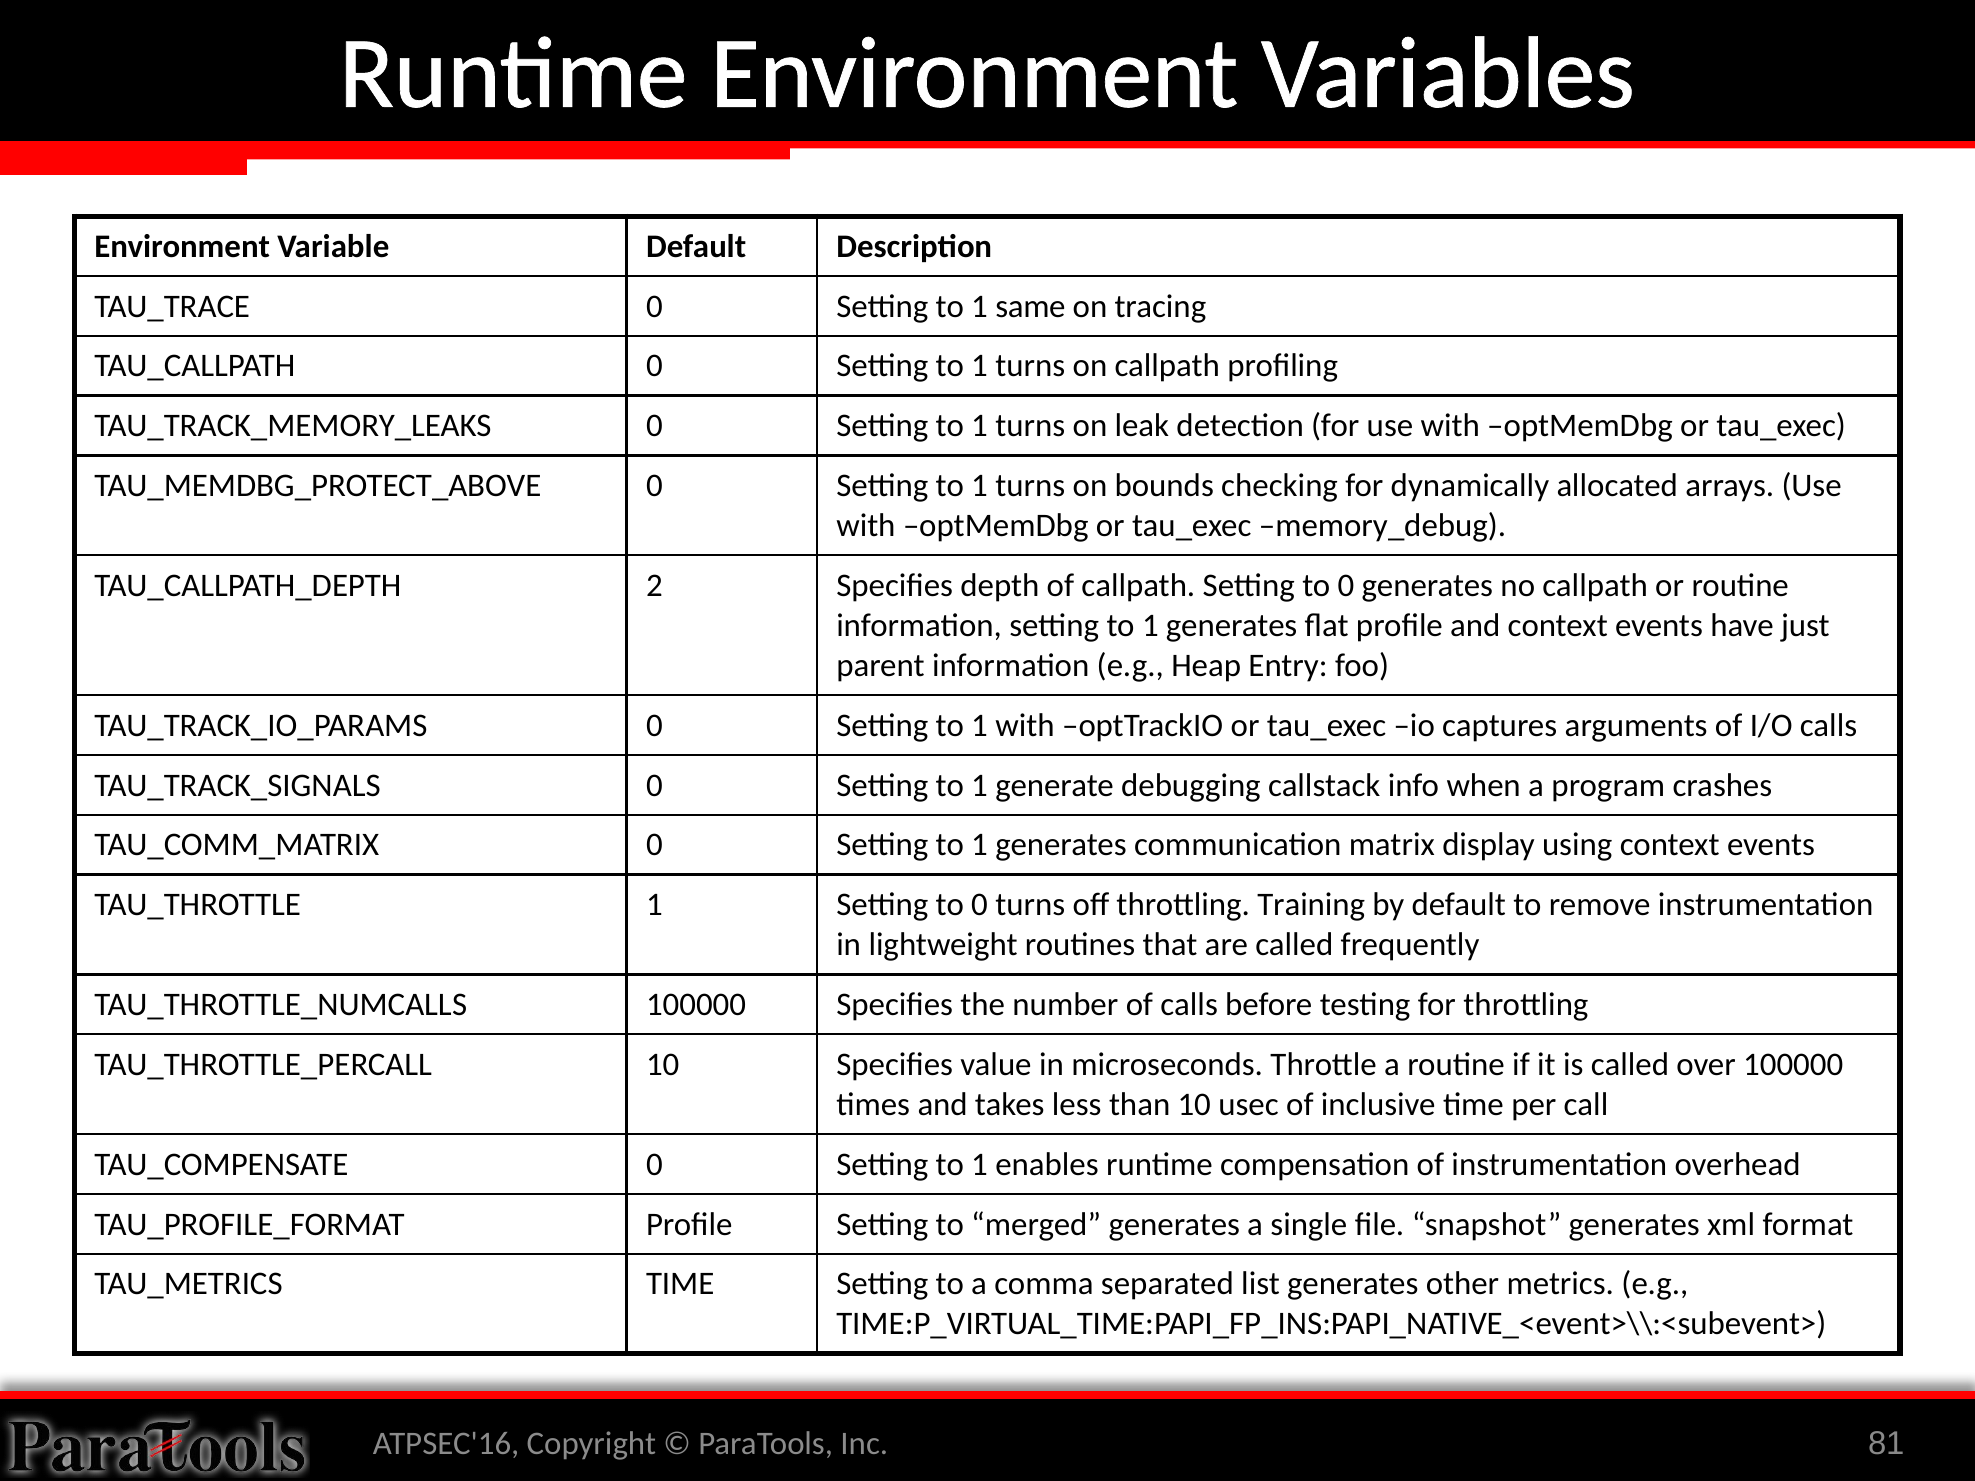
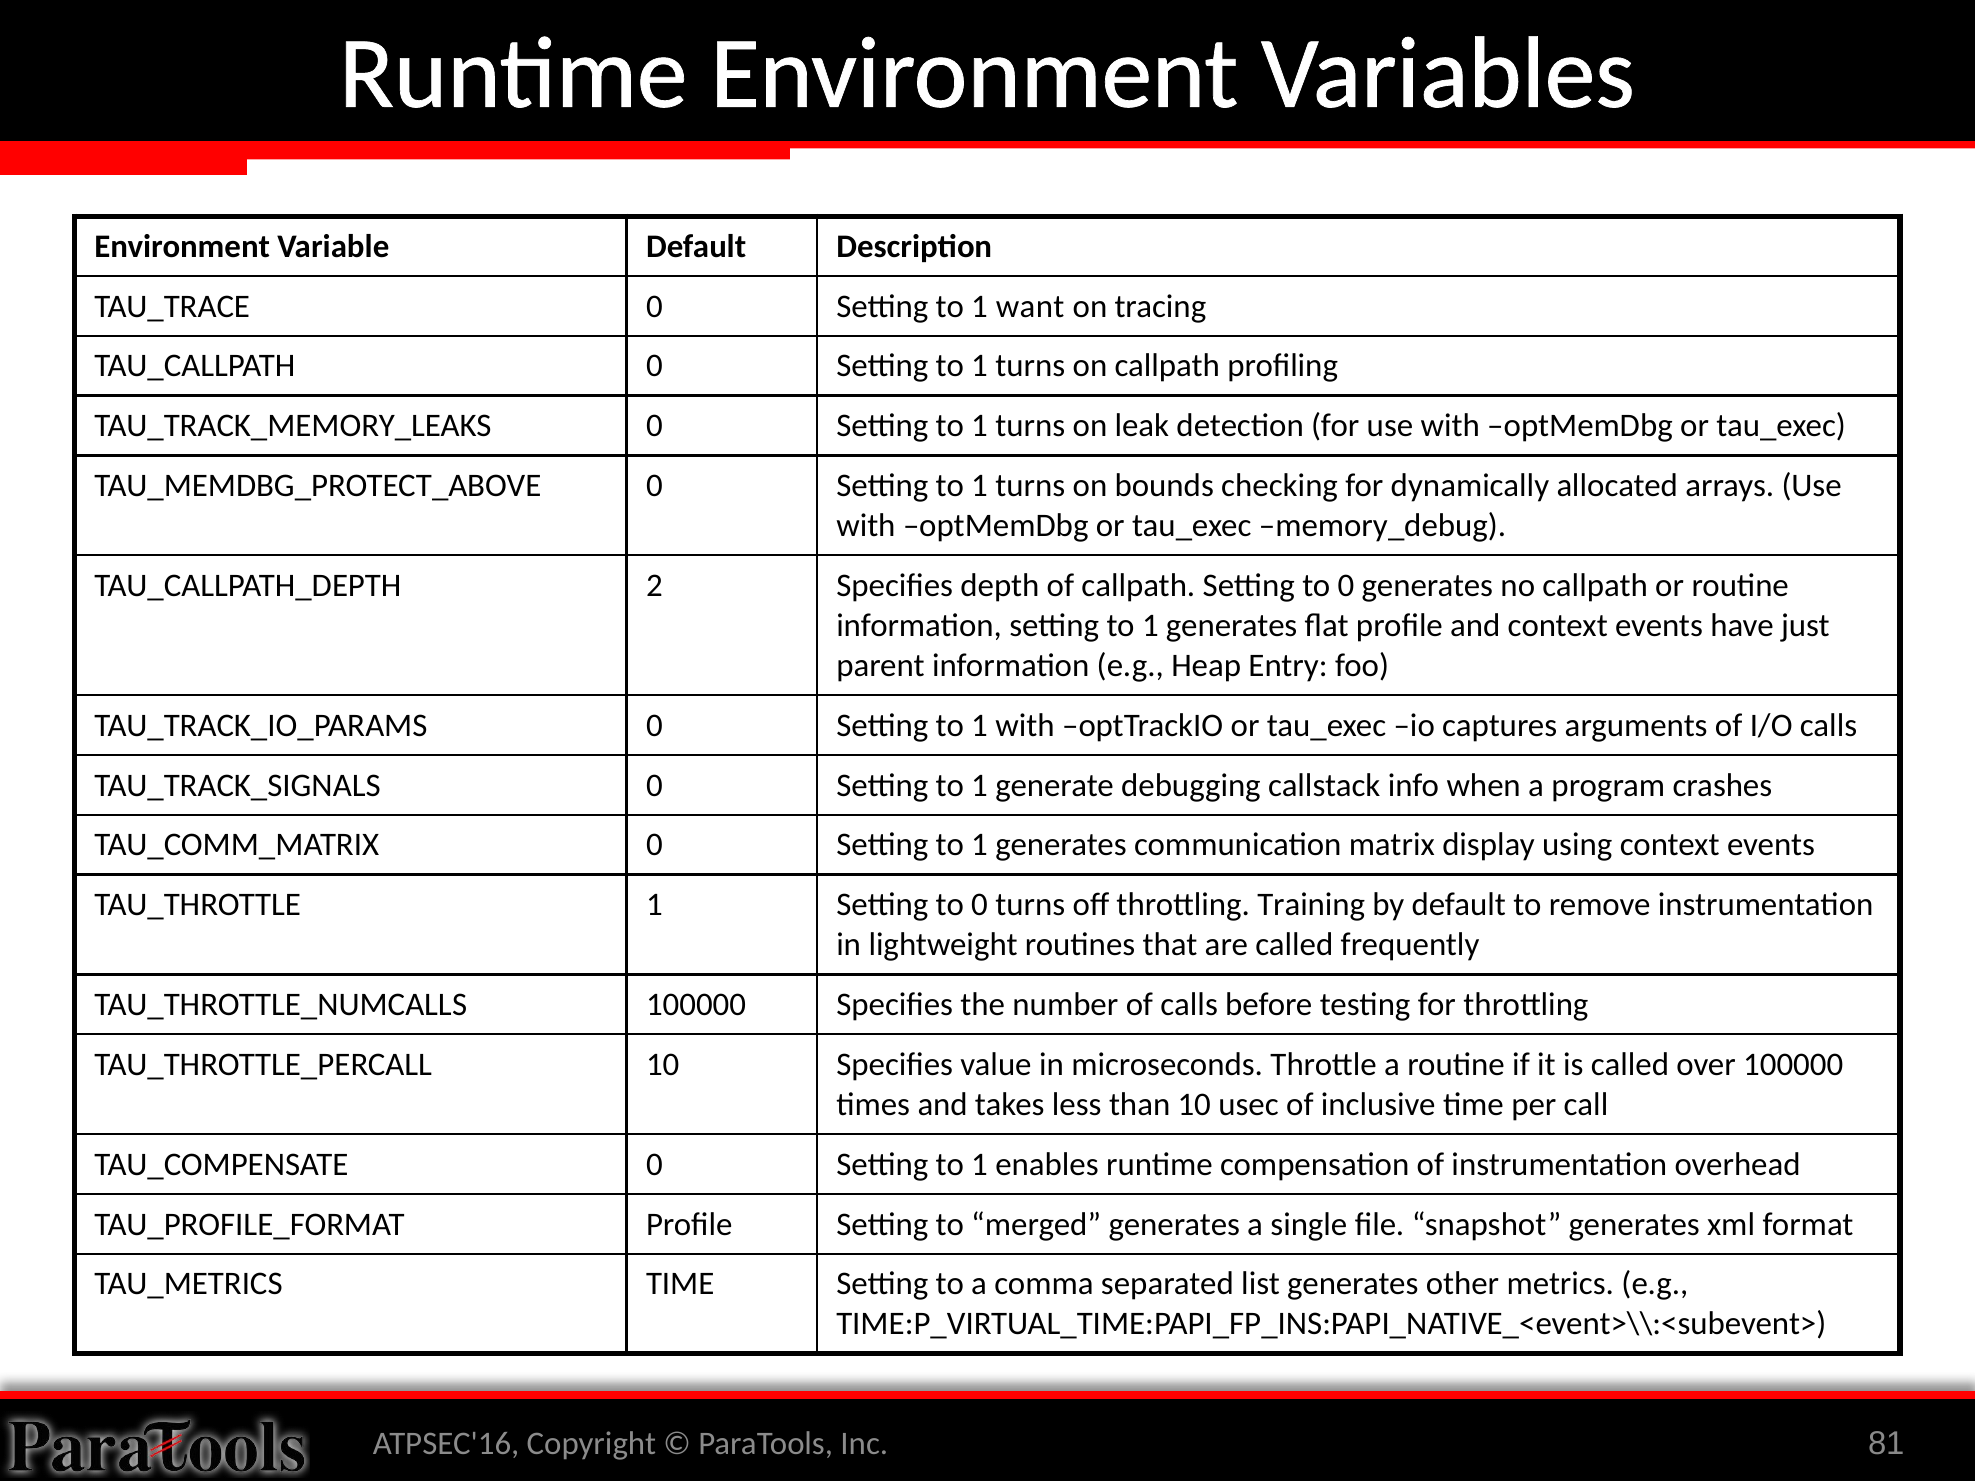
same: same -> want (1030, 306)
